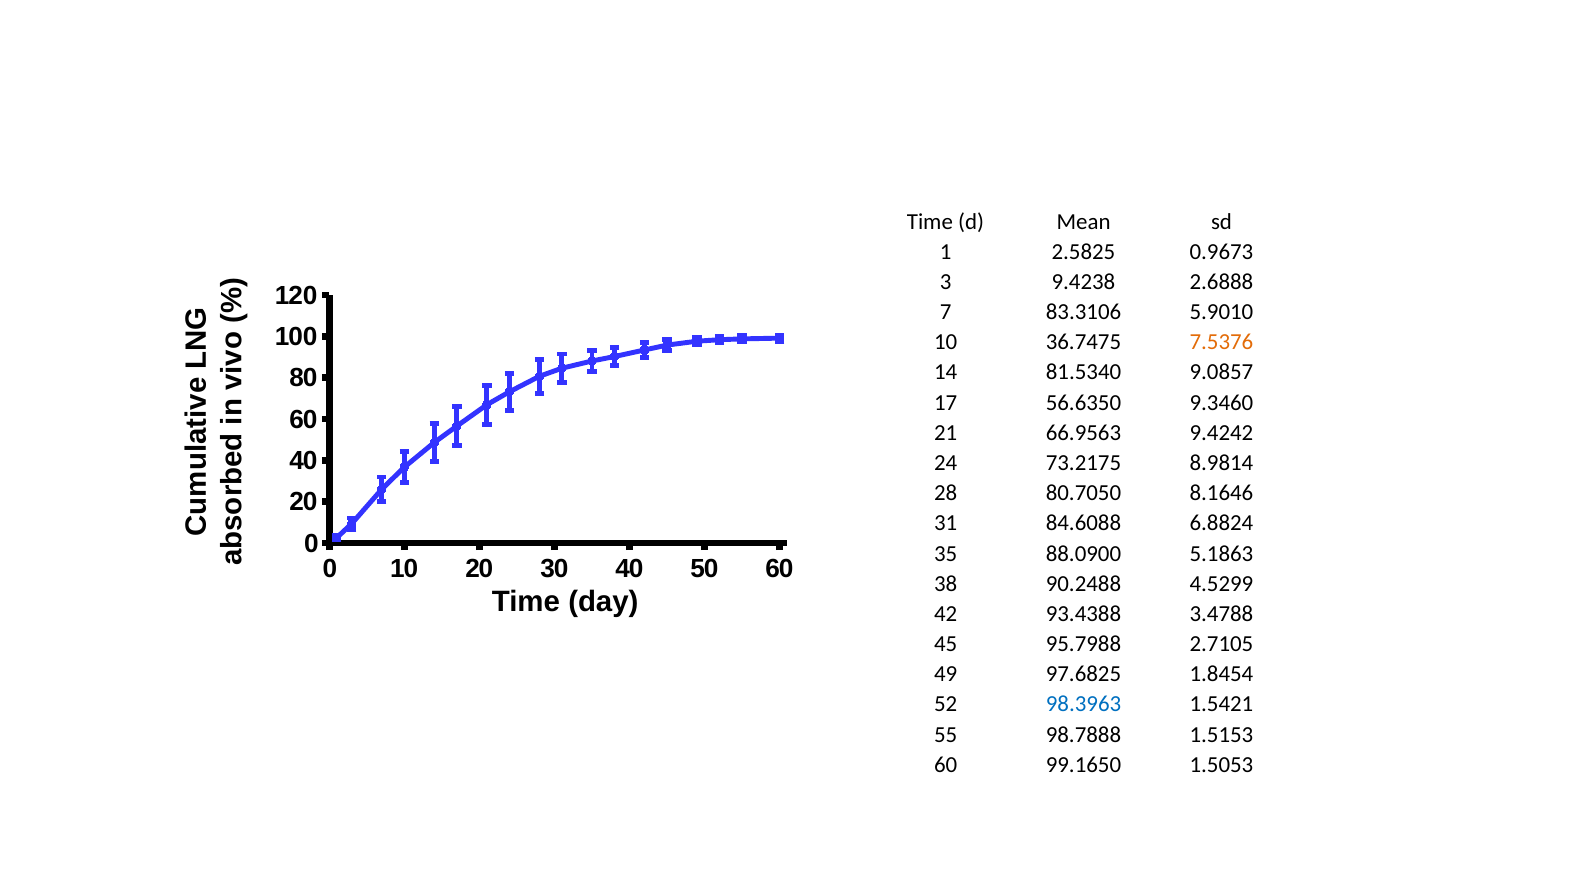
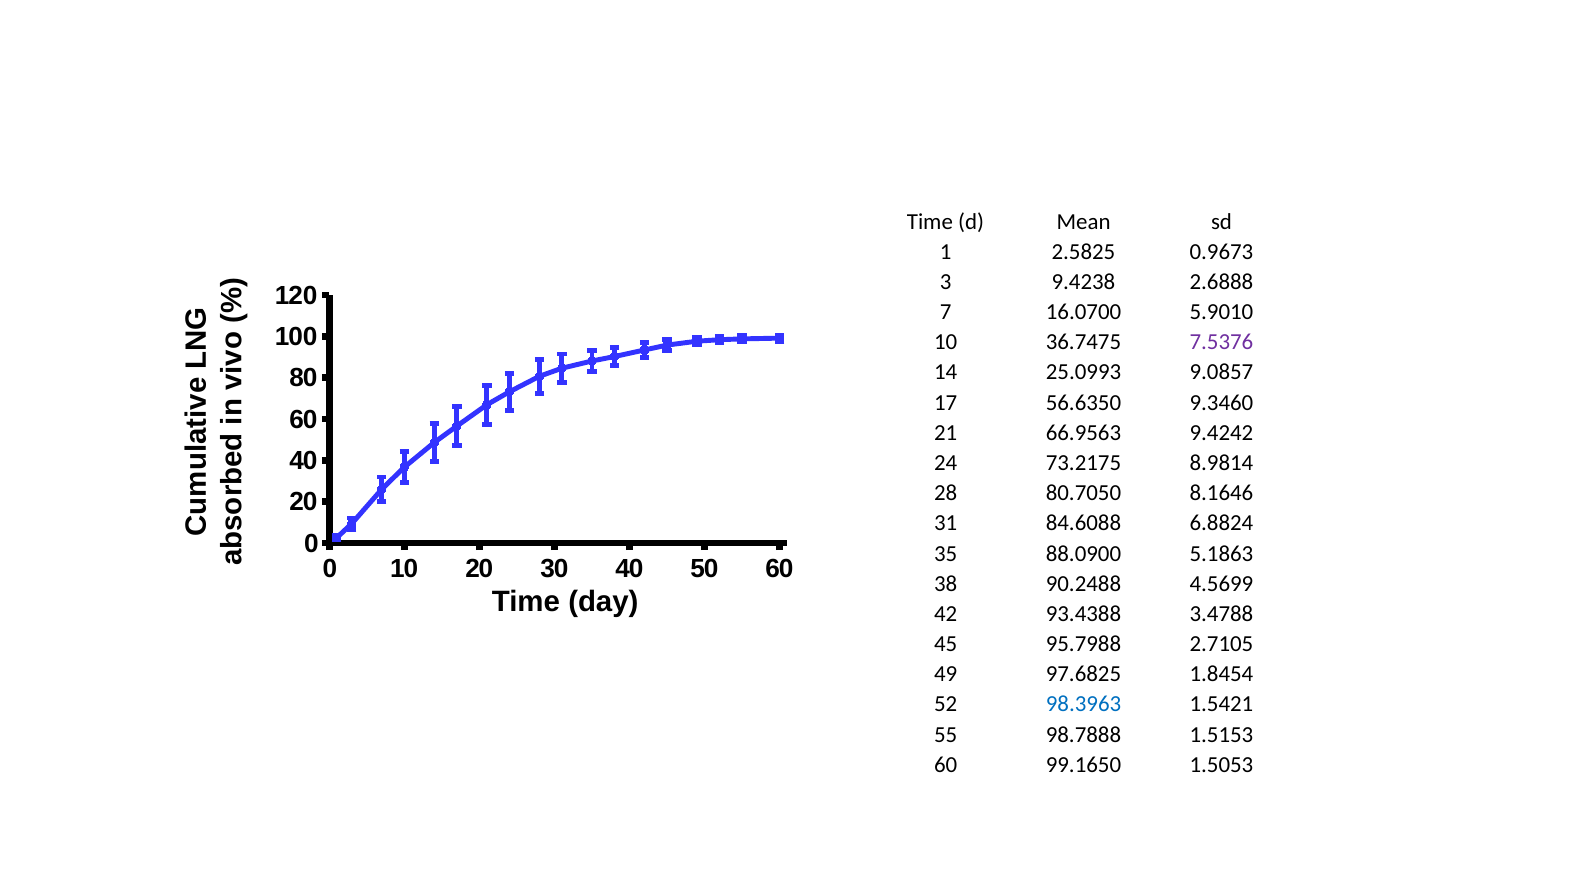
83.3106: 83.3106 -> 16.0700 (1084, 312)
7.5376 colour: orange -> purple (1221, 342)
81.5340: 81.5340 -> 25.0993 (1084, 372)
4.5299: 4.5299 -> 4.5699 (1221, 584)
